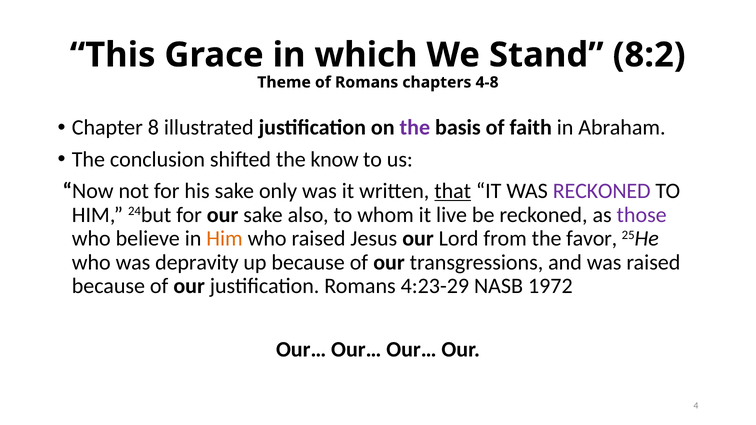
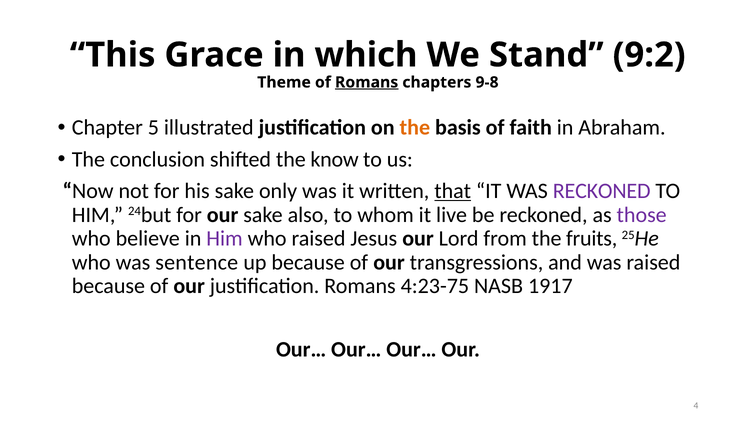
8:2: 8:2 -> 9:2 (649, 55)
Romans underline: none -> present (367, 82)
4-8: 4-8 -> 9-8 (487, 82)
8: 8 -> 5 (153, 128)
the colour: purple -> orange (415, 128)
Him colour: orange -> purple (225, 239)
favor: favor -> fruits (592, 239)
depravity: depravity -> sentence (197, 262)
4:23-29: 4:23-29 -> 4:23-75 (435, 286)
1972: 1972 -> 1917 (550, 286)
